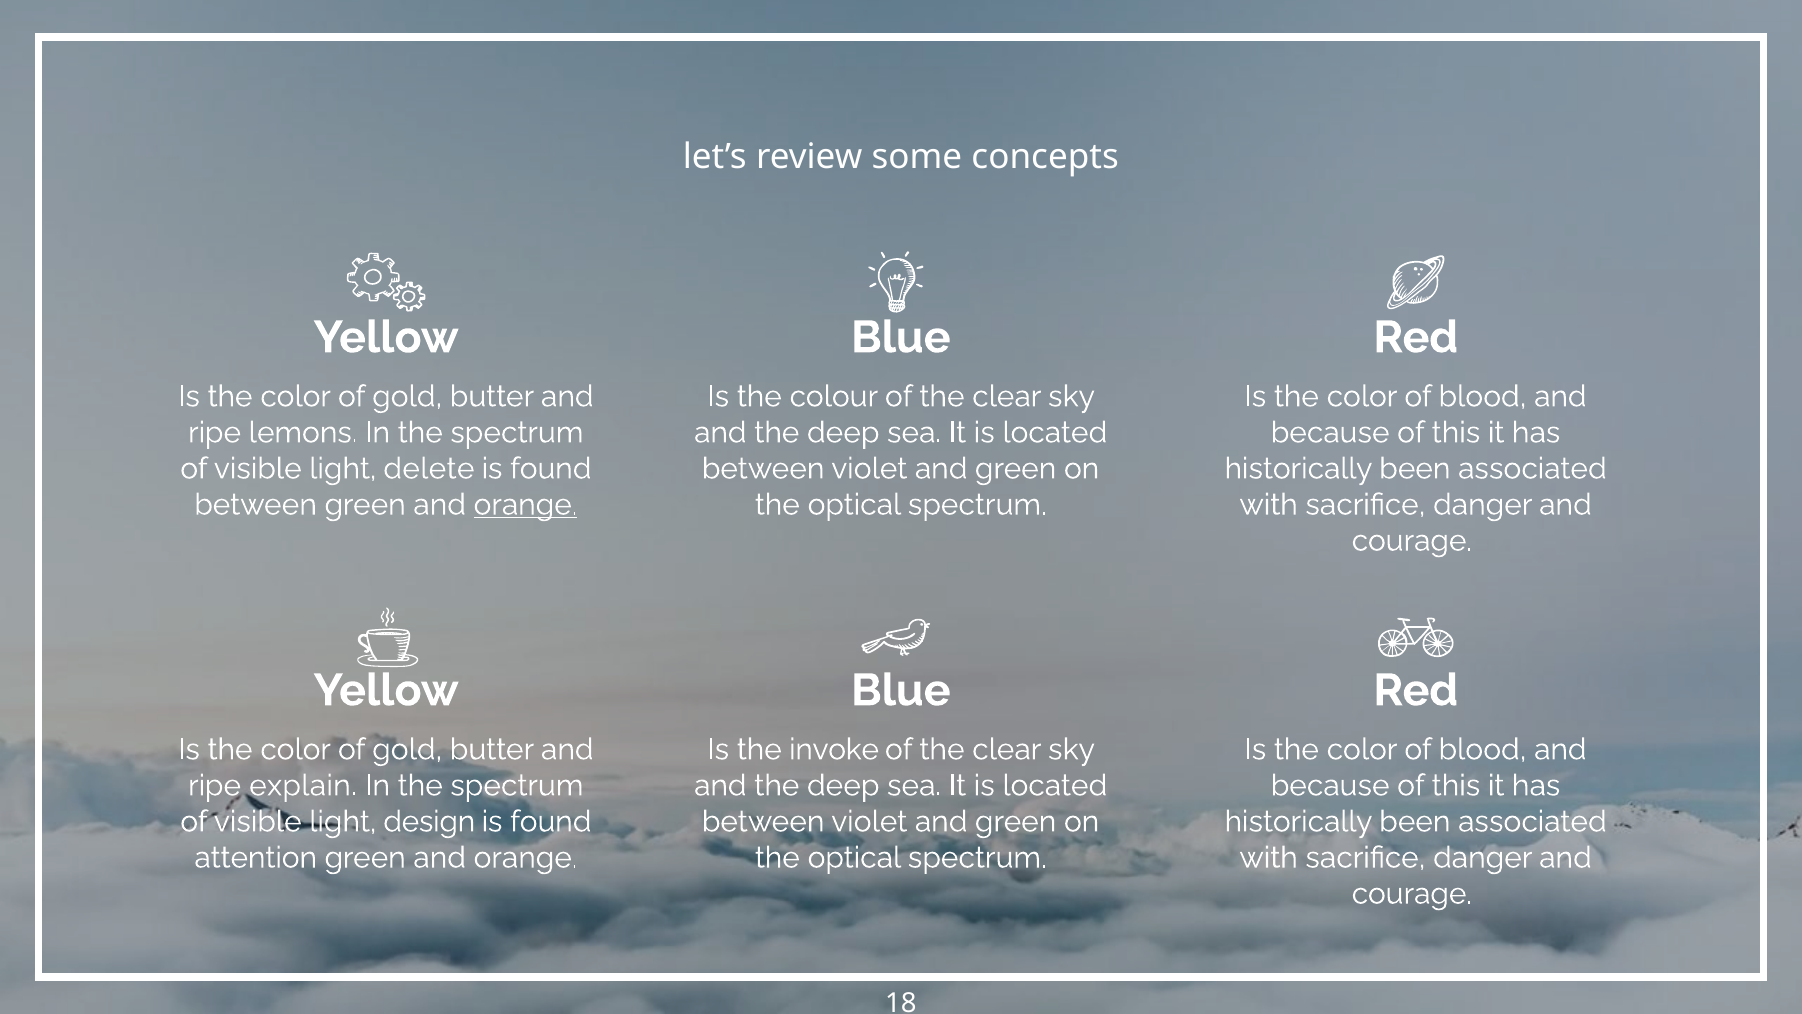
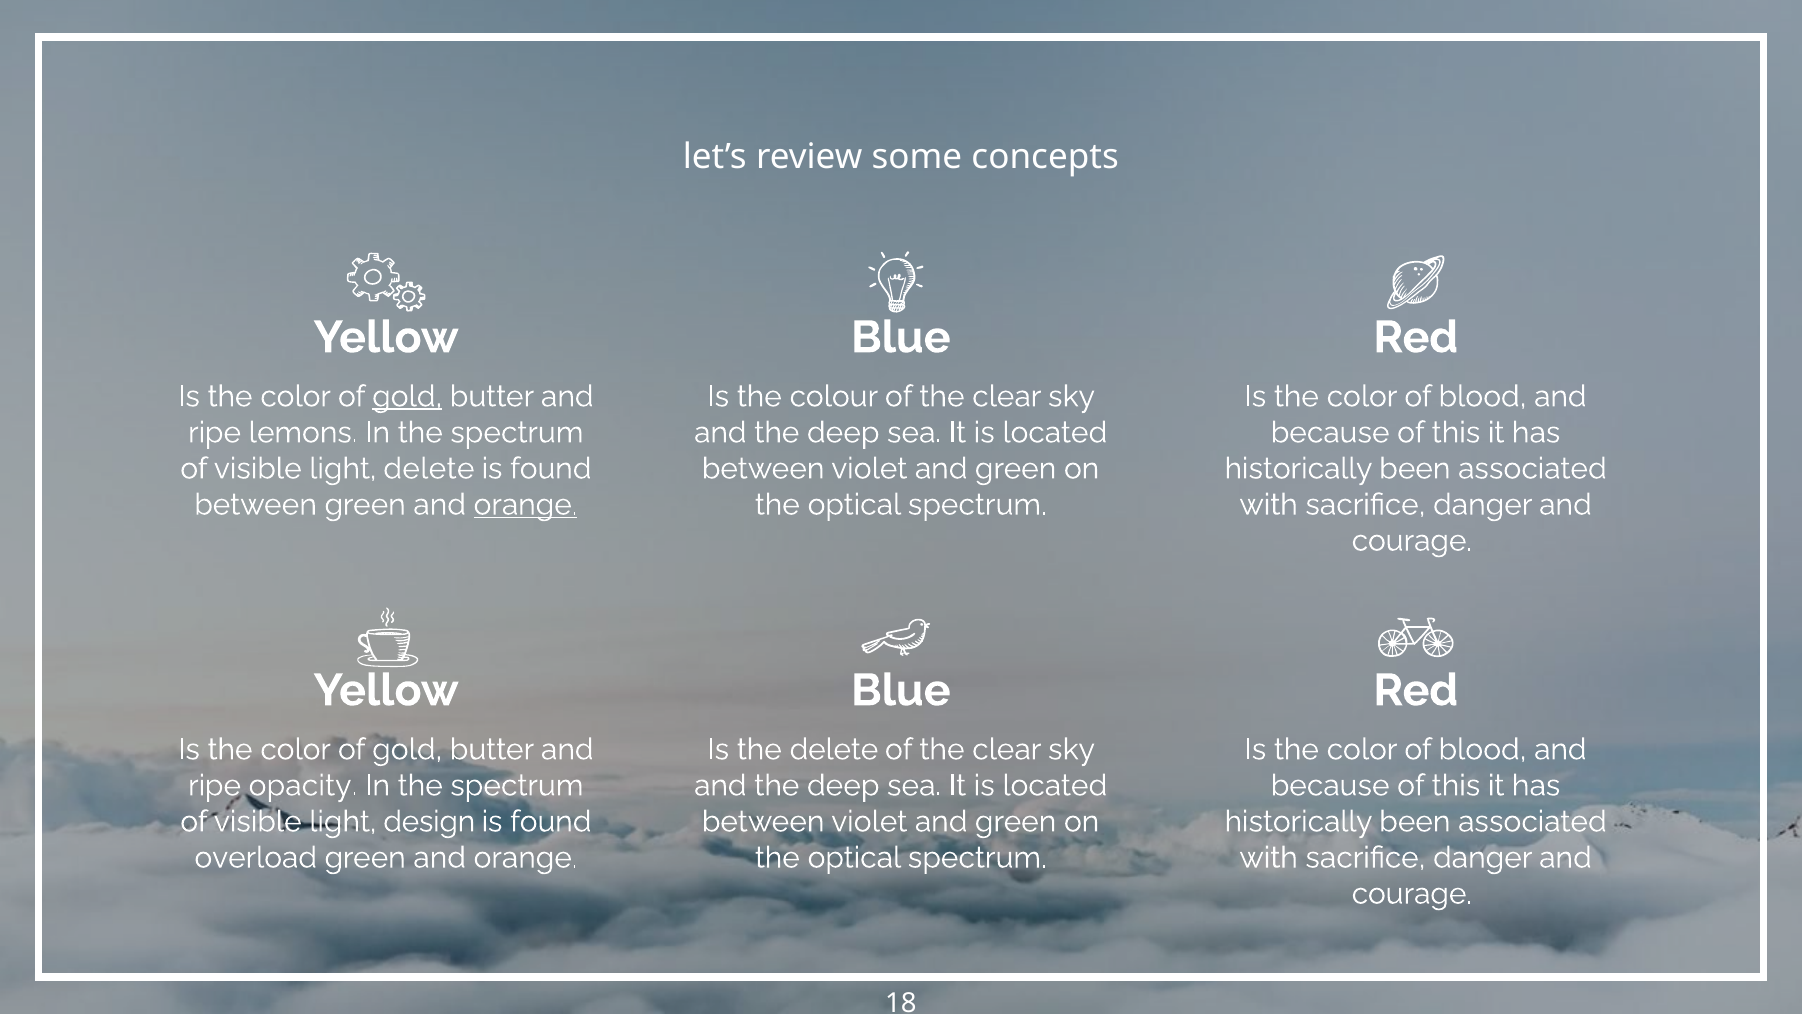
gold underline: none -> present (407, 396)
the invoke: invoke -> delete (834, 749)
explain: explain -> opacity (303, 785)
attention: attention -> overload (256, 857)
